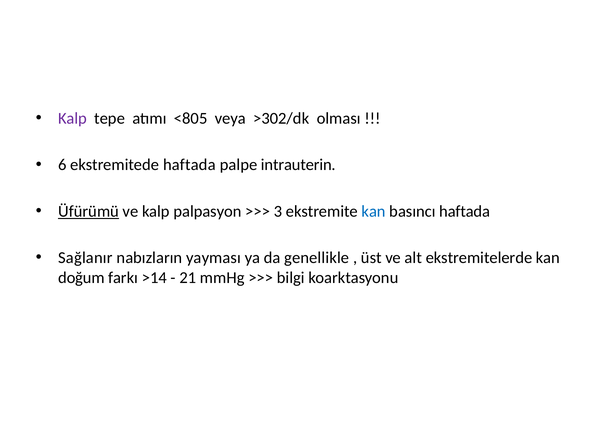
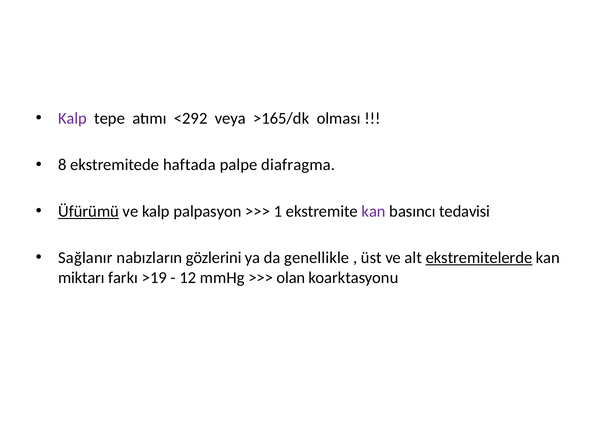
<805: <805 -> <292 (191, 118)
>302/dk: >302/dk -> >165/dk (281, 118)
6: 6 -> 8 (62, 165)
intrauterin: intrauterin -> diafragma (298, 165)
3: 3 -> 1 (278, 211)
kan colour: blue -> purple (374, 211)
basıncı haftada: haftada -> tedavisi (465, 211)
yayması: yayması -> gözlerini (214, 258)
ekstremitelerde underline: none -> present (479, 258)
doğum: doğum -> miktarı (81, 278)
>14: >14 -> >19 (154, 278)
21: 21 -> 12 (188, 278)
bilgi: bilgi -> olan (291, 278)
